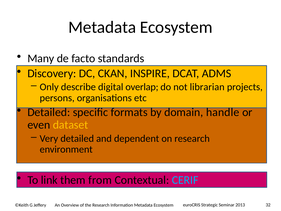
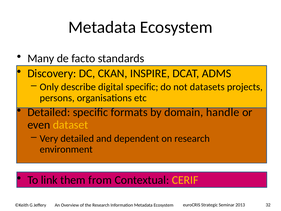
digital overlap: overlap -> specific (142, 87)
librarian: librarian -> datasets (207, 87)
CERIF colour: light blue -> yellow (185, 180)
